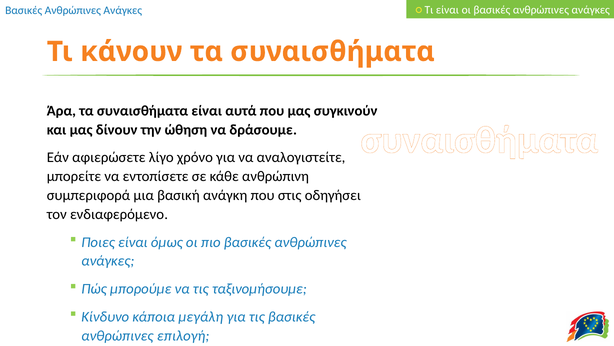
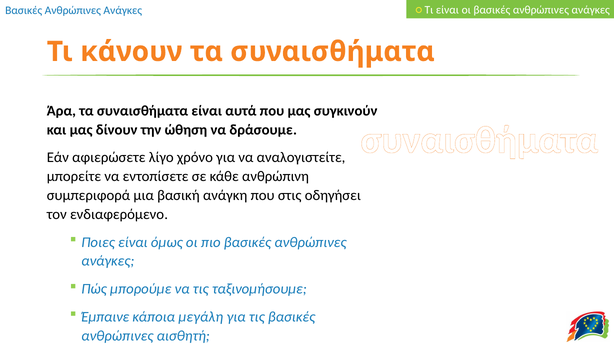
Κίνδυνο: Κίνδυνο -> Έμπαινε (105, 316)
επιλογή: επιλογή -> αισθητή (183, 335)
